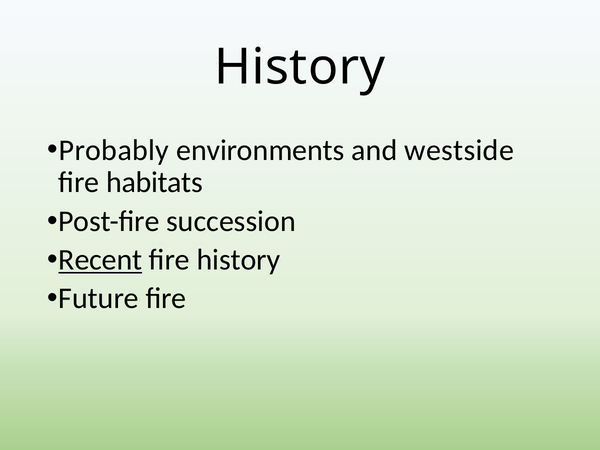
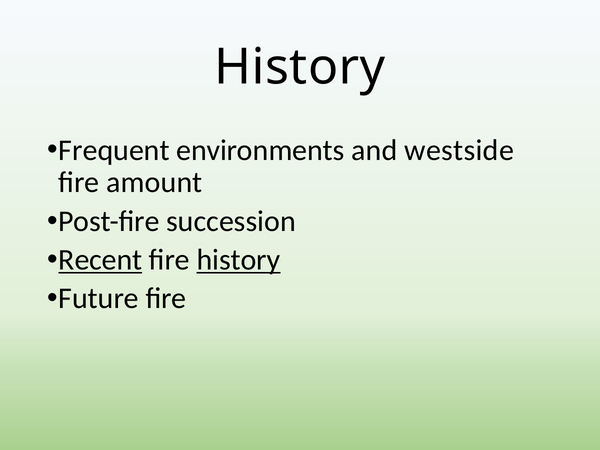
Probably: Probably -> Frequent (114, 150)
habitats: habitats -> amount (154, 183)
history underline: none -> present (238, 260)
